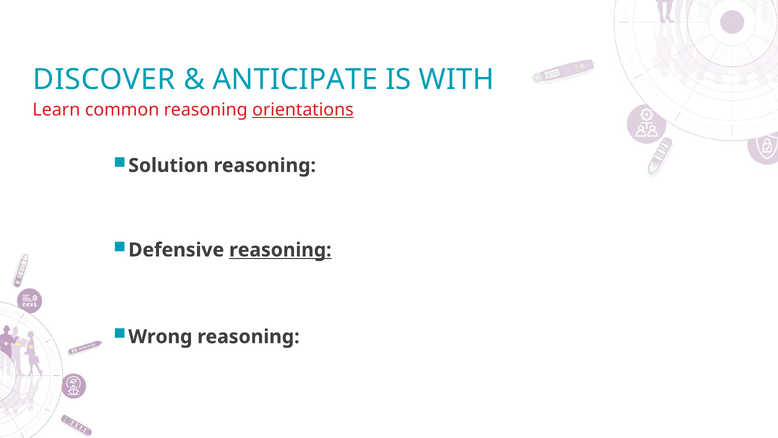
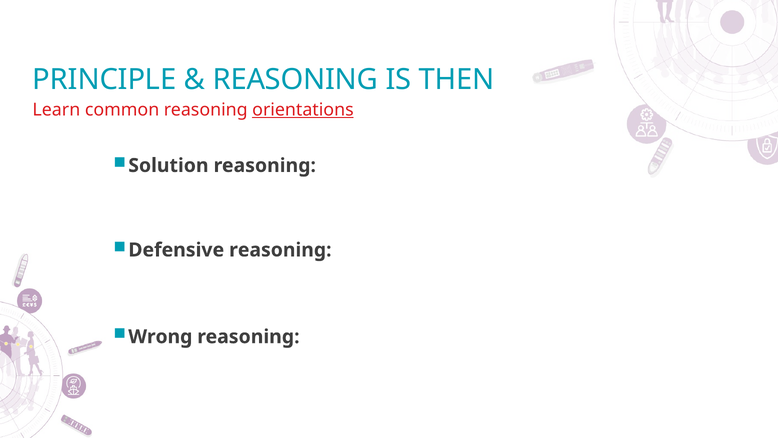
DISCOVER: DISCOVER -> PRINCIPLE (104, 79)
ANTICIPATE: ANTICIPATE -> REASONING (295, 79)
WITH: WITH -> THEN (457, 79)
reasoning underline: present -> none (280, 250)
